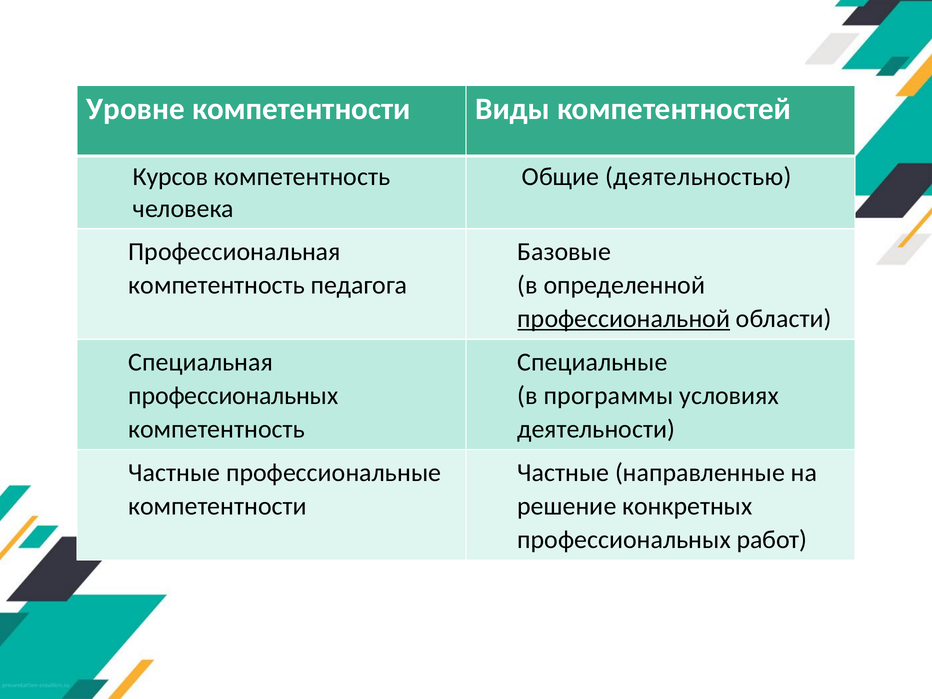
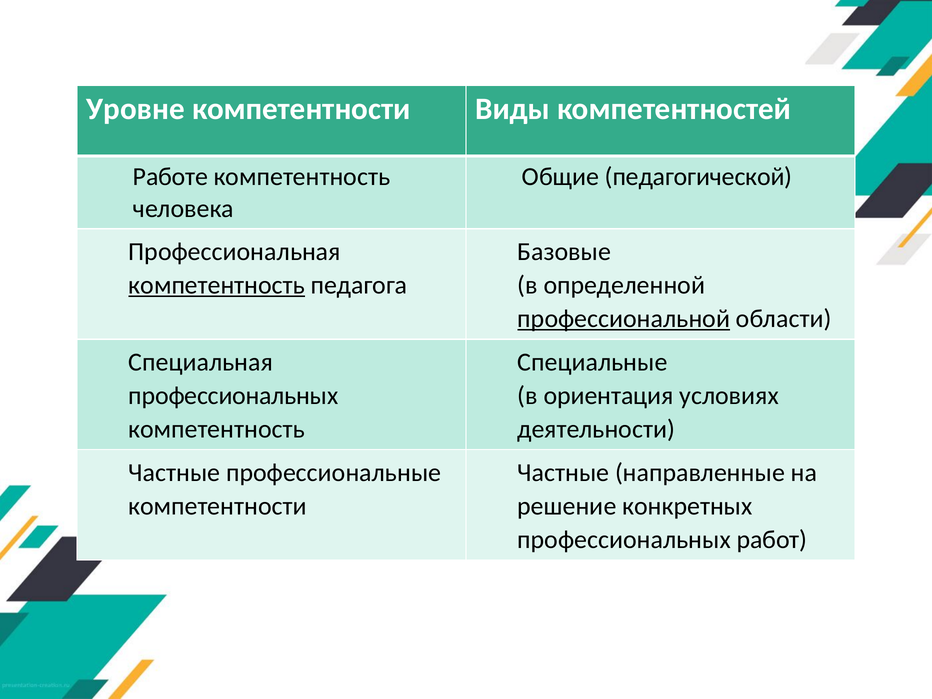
Курсов: Курсов -> Работе (171, 177)
деятельностью: деятельностью -> педагогической (699, 177)
компетентность underline: none -> present (217, 285)
программы: программы -> ориентация (609, 396)
